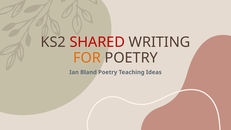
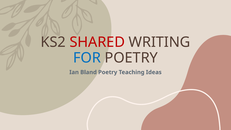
FOR colour: orange -> blue (87, 58)
